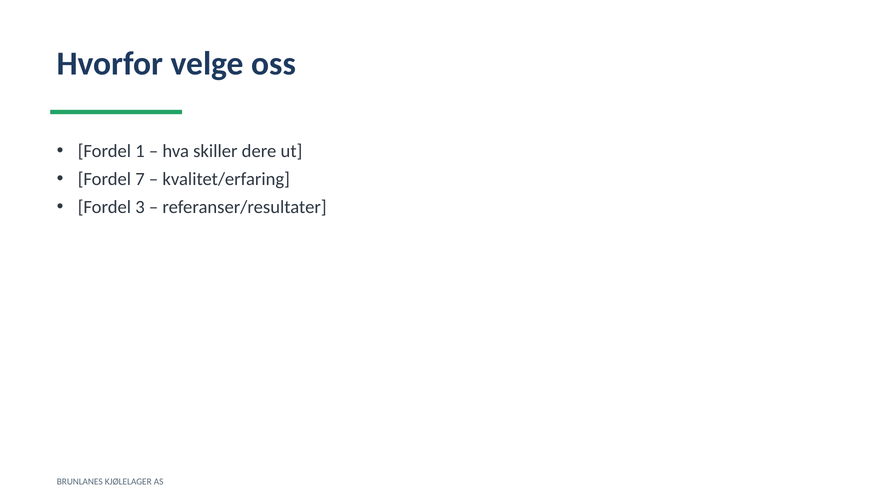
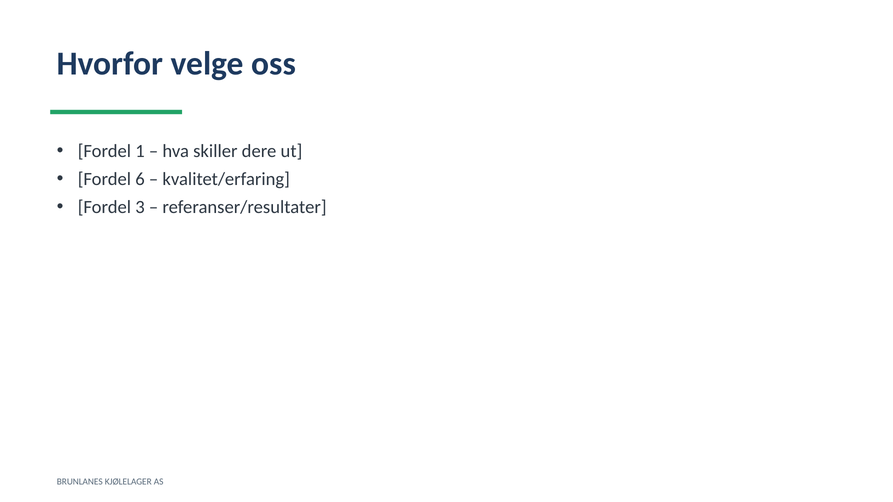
7: 7 -> 6 (140, 179)
